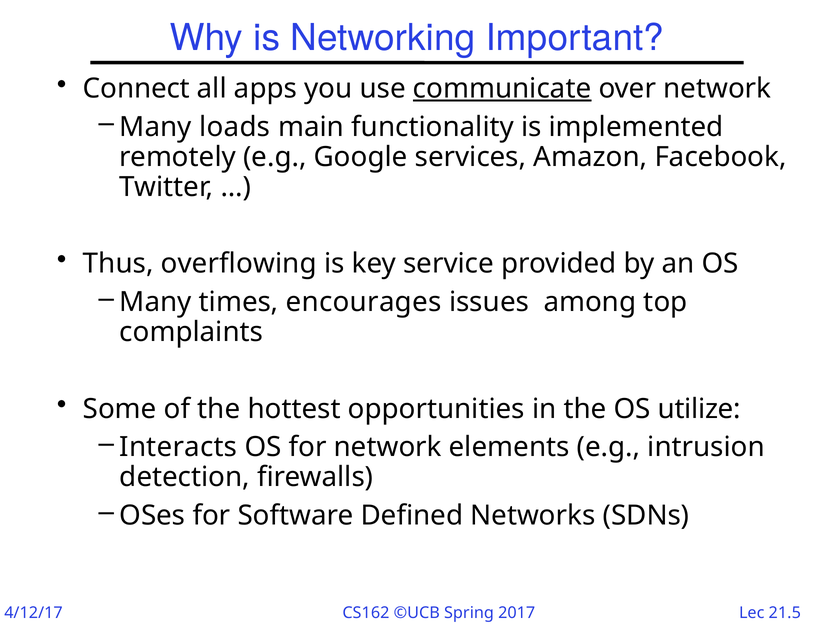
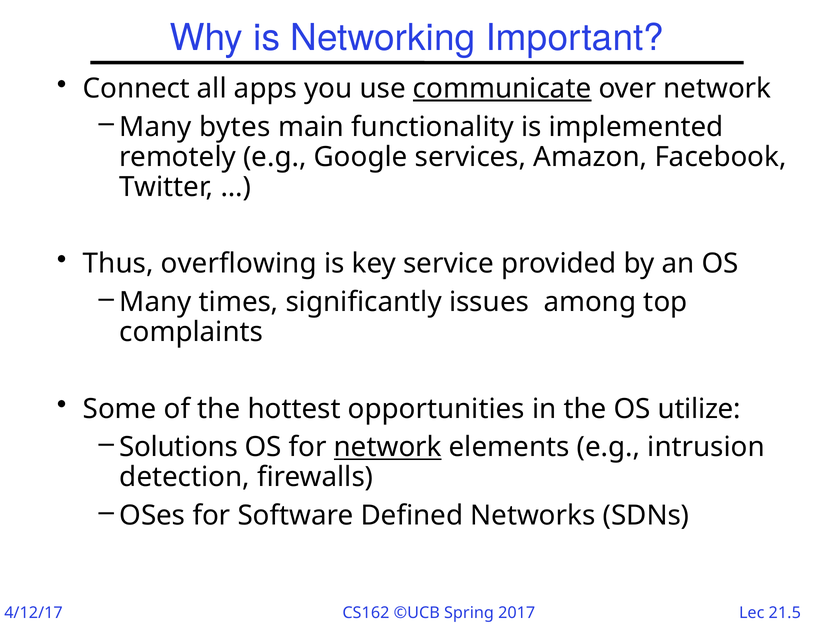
loads: loads -> bytes (235, 127)
encourages: encourages -> significantly (364, 302)
Interacts: Interacts -> Solutions (179, 447)
network underline: none -> present (388, 447)
